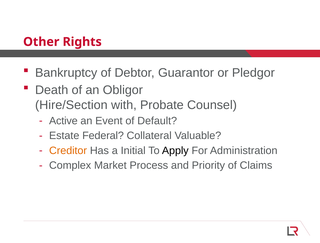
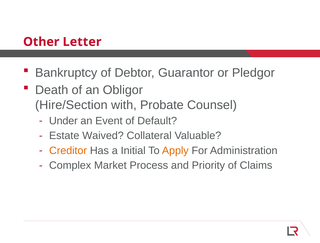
Rights: Rights -> Letter (82, 42)
Active: Active -> Under (63, 121)
Federal: Federal -> Waived (103, 136)
Apply colour: black -> orange (175, 151)
